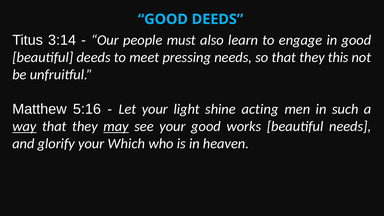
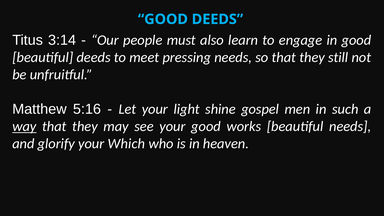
this: this -> still (338, 57)
acting: acting -> gospel (260, 109)
may underline: present -> none (116, 126)
